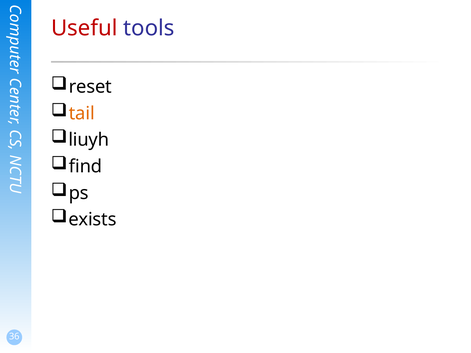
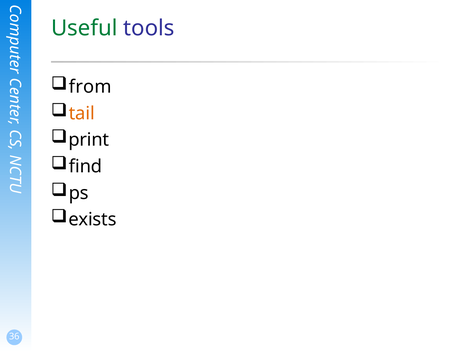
Useful colour: red -> green (84, 28)
reset: reset -> from (90, 87)
liuyh: liuyh -> print (89, 140)
